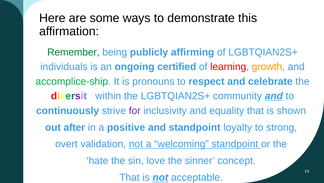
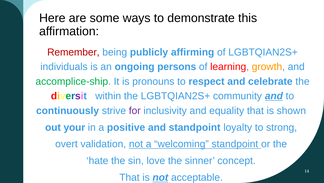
Remember colour: green -> red (73, 52)
certified: certified -> persons (177, 67)
after: after -> your (74, 127)
